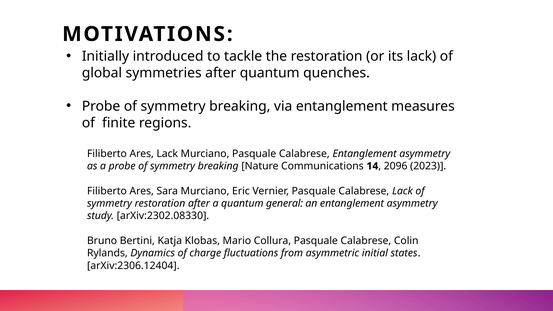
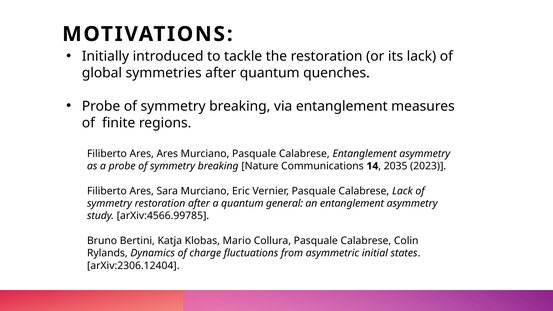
Ares Lack: Lack -> Ares (167, 154)
2096: 2096 -> 2035 (396, 166)
arXiv:2302.08330: arXiv:2302.08330 -> arXiv:4566.99785 (163, 216)
